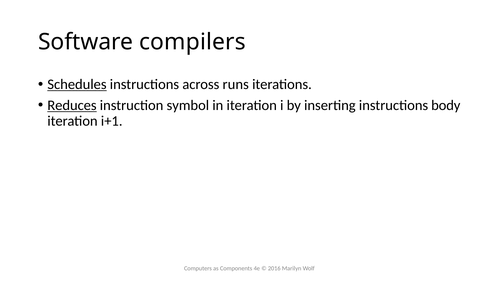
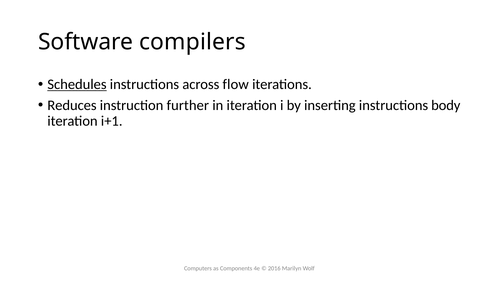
runs: runs -> flow (236, 84)
Reduces underline: present -> none (72, 105)
symbol: symbol -> further (188, 105)
